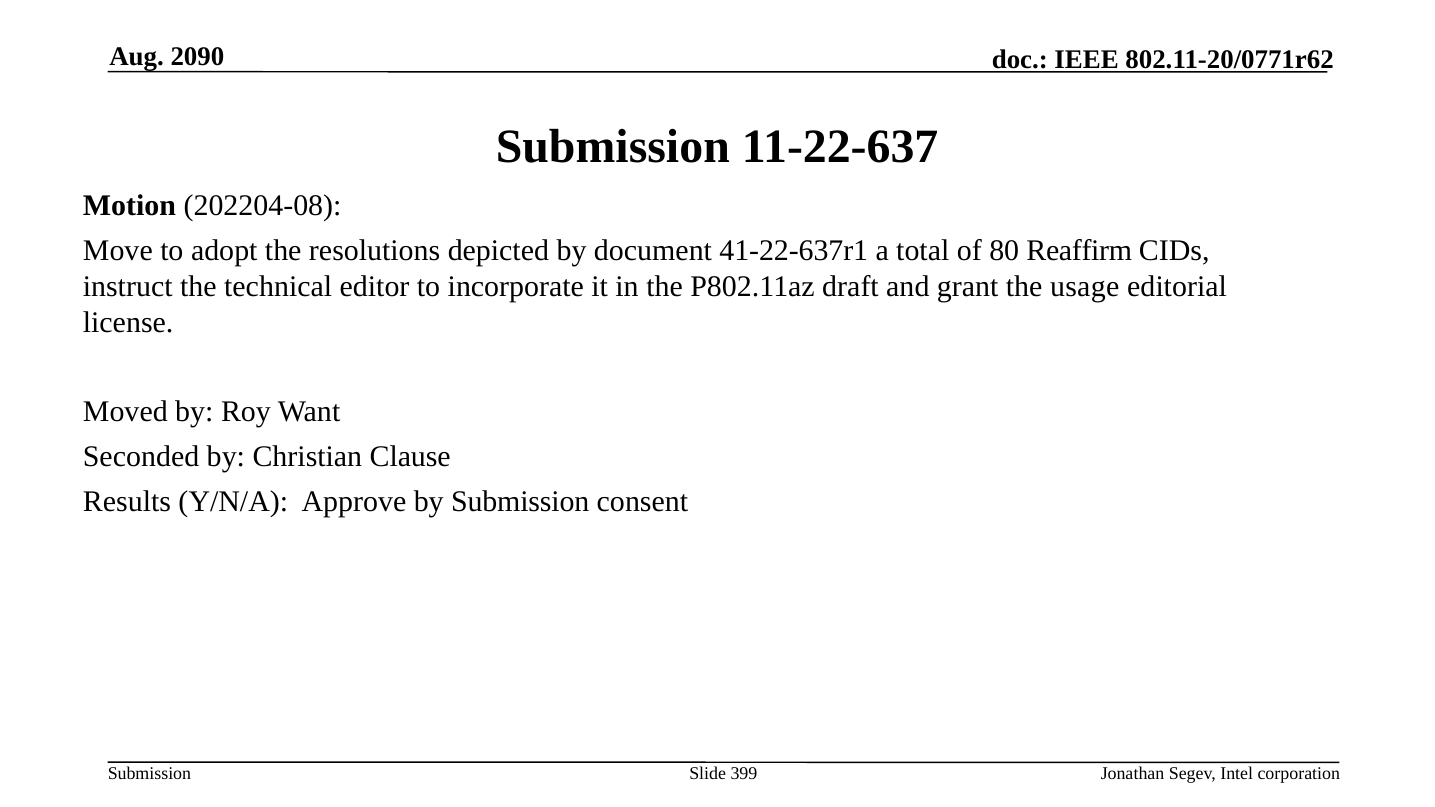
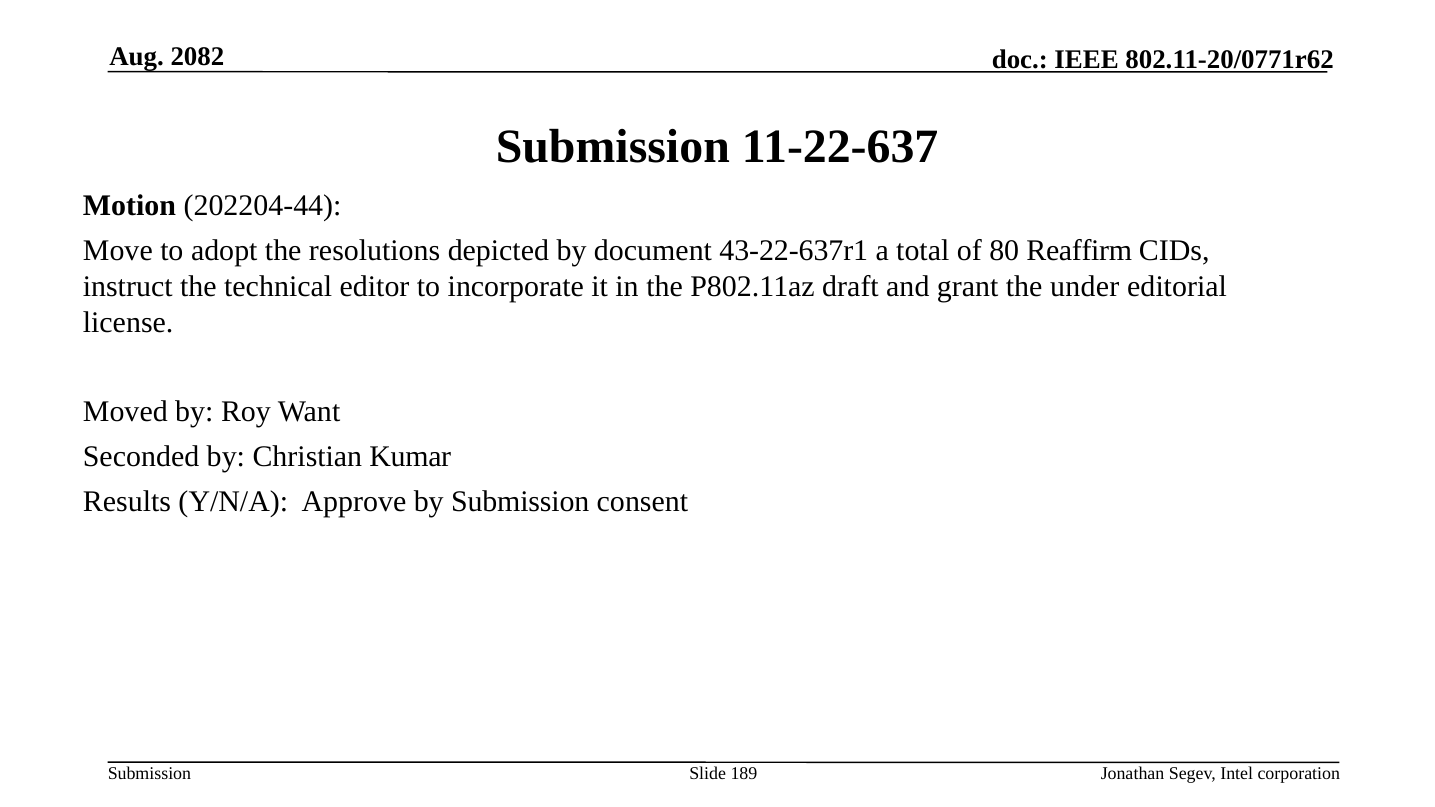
2090: 2090 -> 2082 (197, 57)
202204-08: 202204-08 -> 202204-44 (263, 206)
41-22-637r1: 41-22-637r1 -> 43-22-637r1 (794, 250)
usage: usage -> under (1085, 286)
Clause: Clause -> Kumar (410, 457)
399: 399 -> 189 (744, 774)
